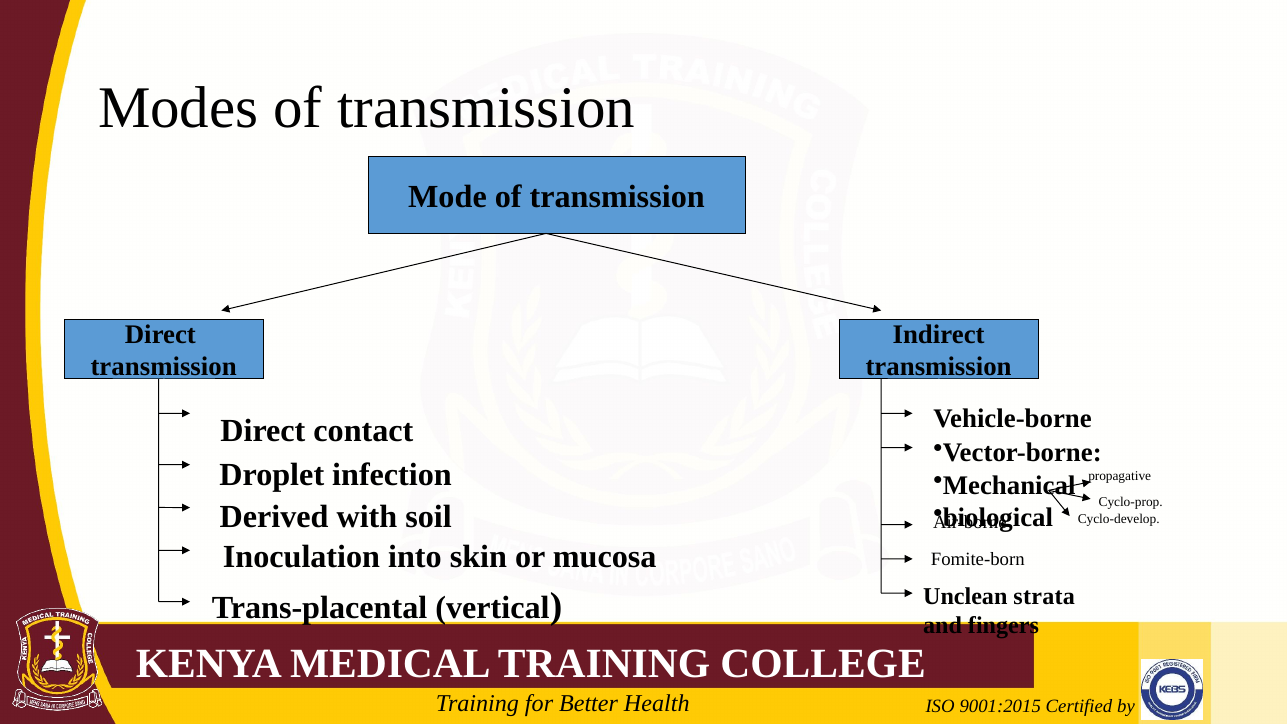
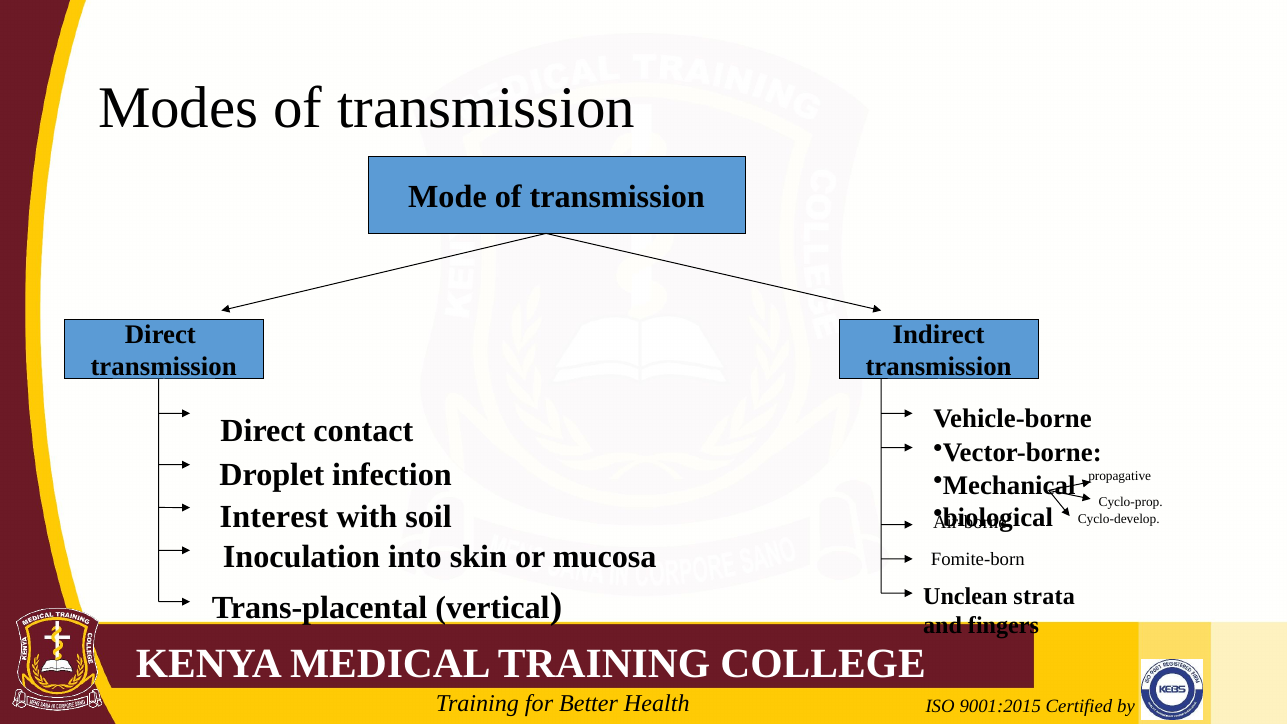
Derived: Derived -> Interest (274, 517)
